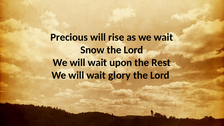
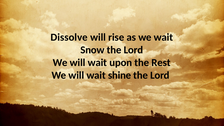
Precious: Precious -> Dissolve (69, 37)
glory: glory -> shine (120, 75)
